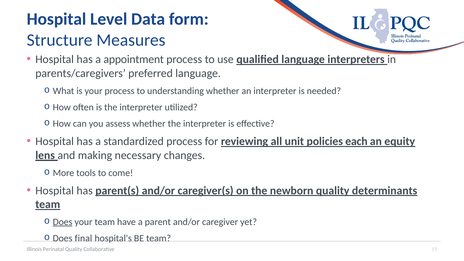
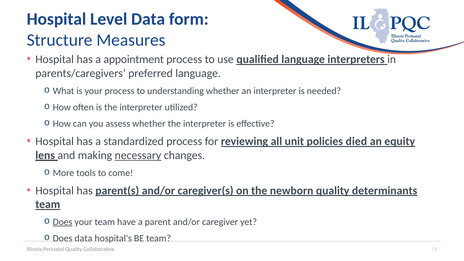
each: each -> died (356, 141)
necessary underline: none -> present (138, 155)
Does final: final -> data (83, 238)
